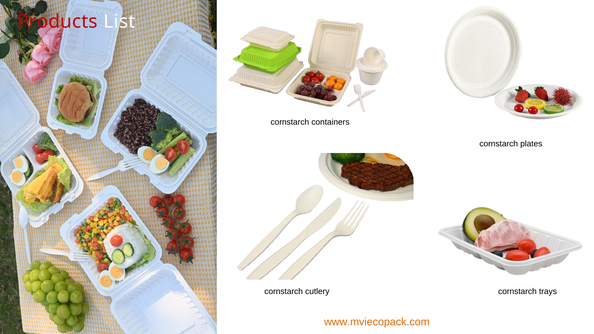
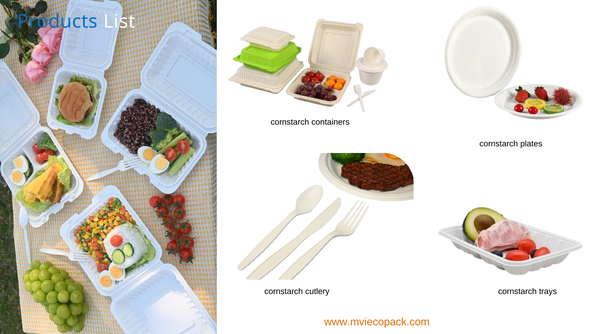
Products colour: red -> blue (57, 22)
